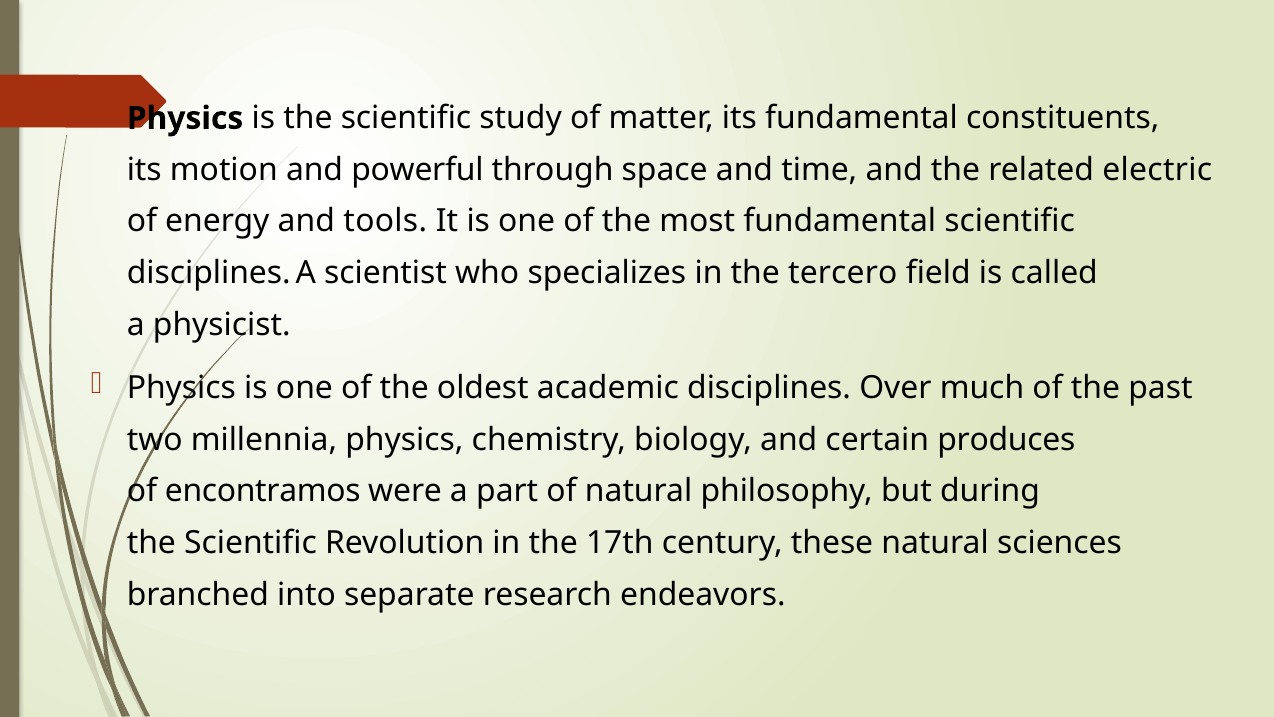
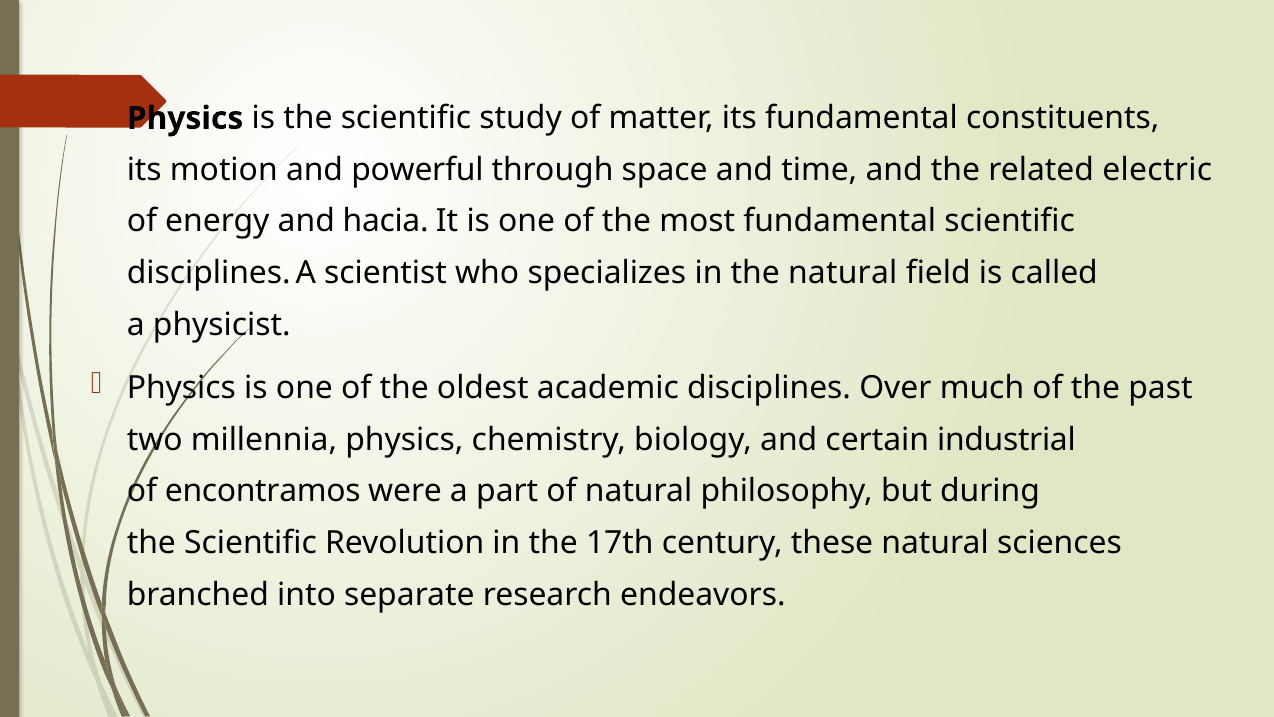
tools: tools -> hacia (386, 221)
the tercero: tercero -> natural (843, 273)
produces: produces -> industrial (1006, 440)
